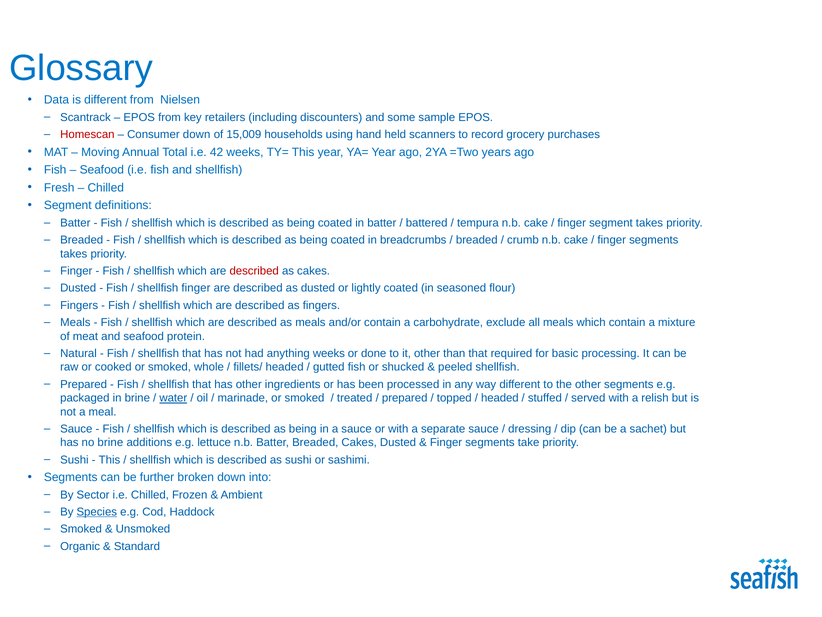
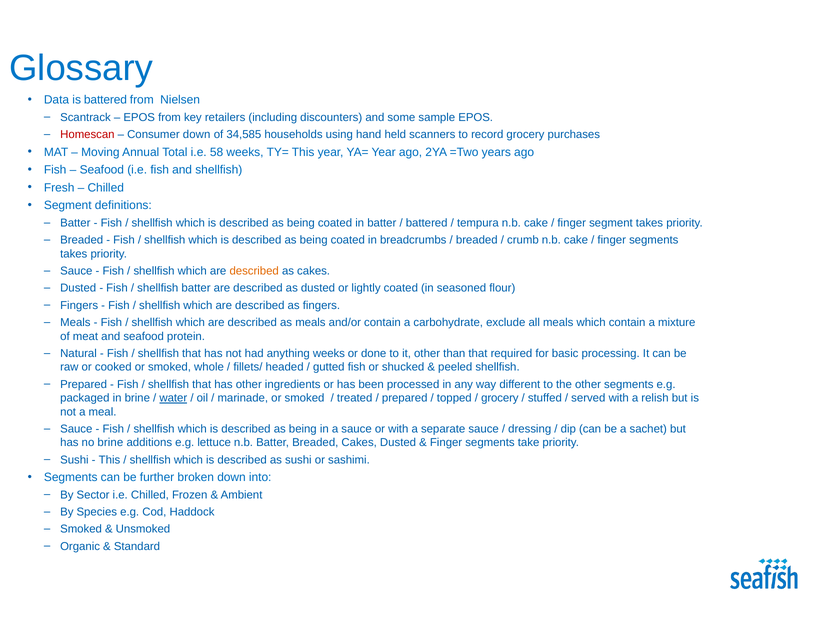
is different: different -> battered (105, 100)
15,009: 15,009 -> 34,585 (244, 134)
42: 42 -> 58 (217, 152)
Finger: Finger -> Sauce (76, 271)
described colour: red -> orange (254, 271)
shellfish finger: finger -> batter (196, 288)
headed: headed -> grocery (500, 398)
Species underline: present -> none (97, 512)
